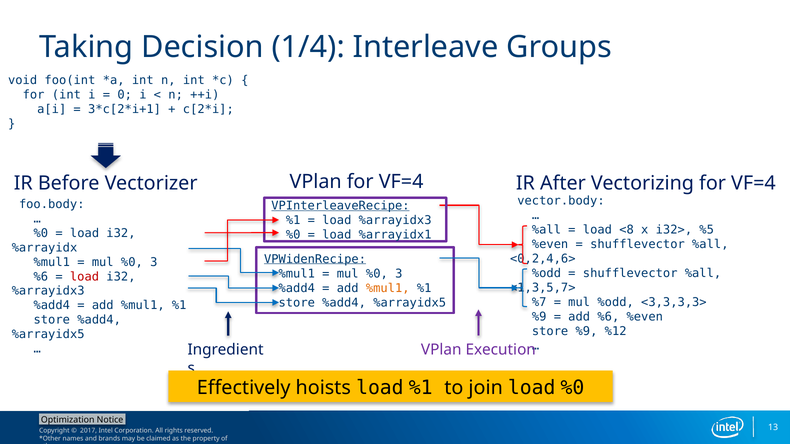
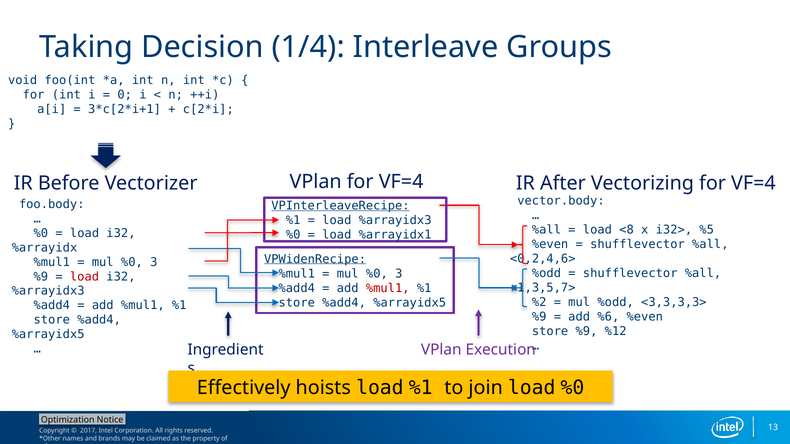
%6: %6 -> %9 (41, 277)
%mul1 colour: orange -> red (388, 289)
%7: %7 -> %2 (539, 302)
